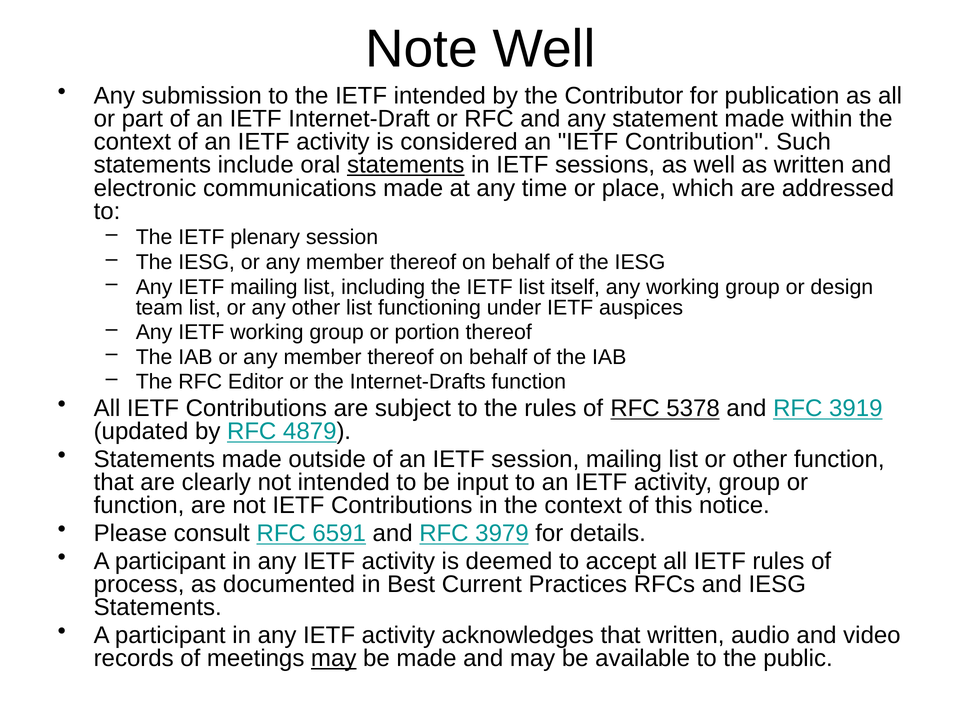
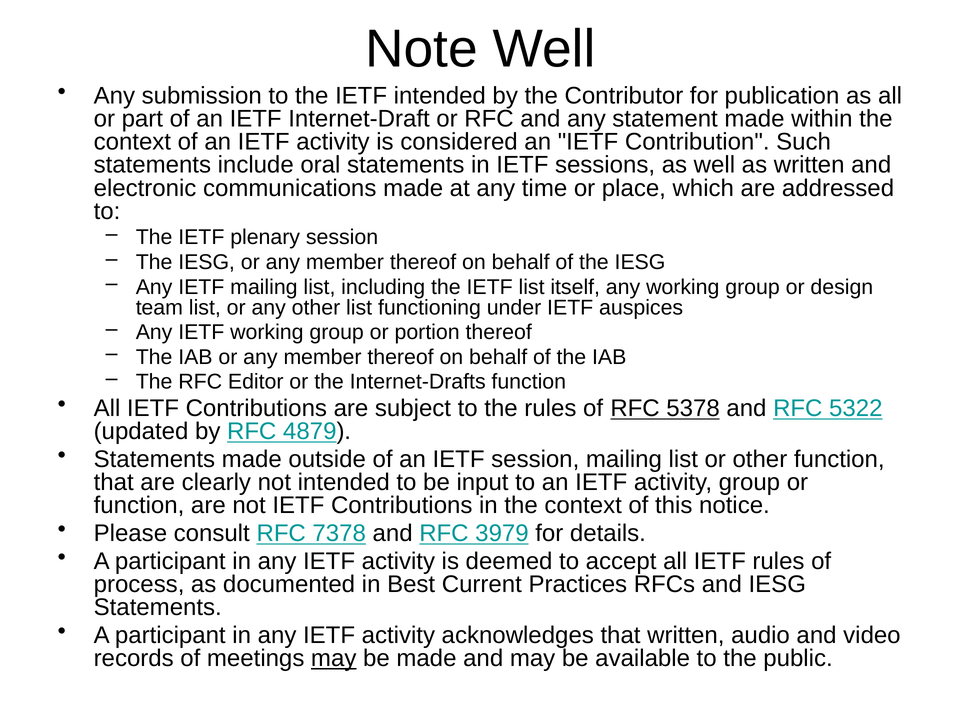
statements underline: present -> none (406, 165)
3919: 3919 -> 5322 (856, 408)
6591: 6591 -> 7378 (339, 533)
